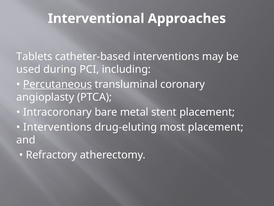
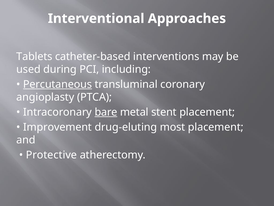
bare underline: none -> present (106, 112)
Interventions: Interventions -> Improvement (58, 127)
Refractory: Refractory -> Protective (51, 155)
